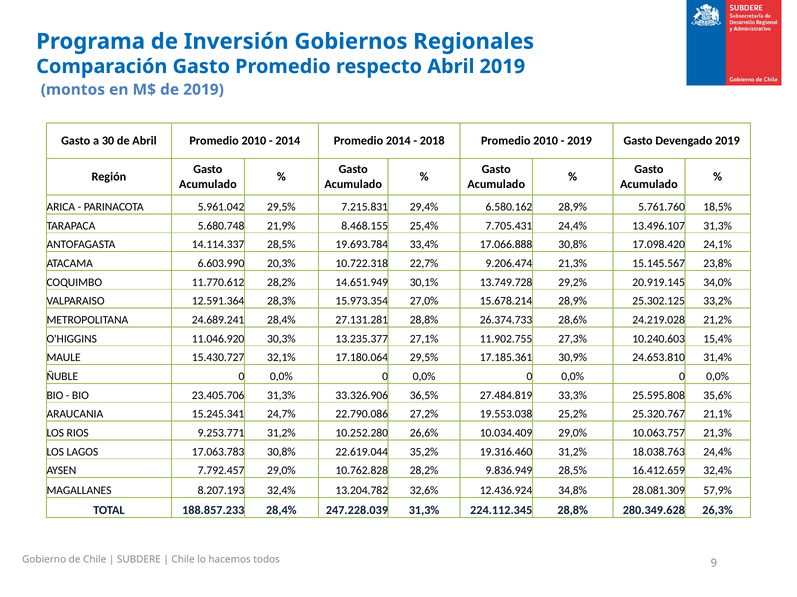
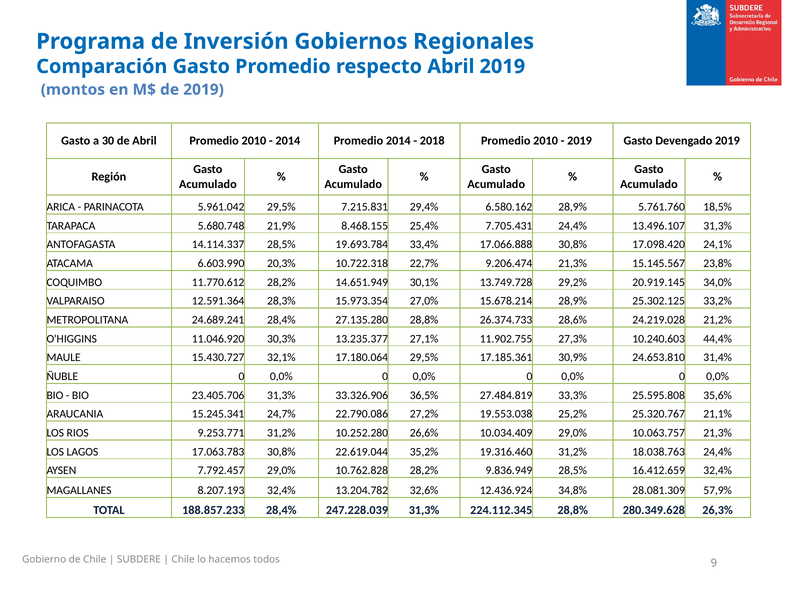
27.131.281: 27.131.281 -> 27.135.280 (362, 320)
15,4%: 15,4% -> 44,4% (718, 339)
